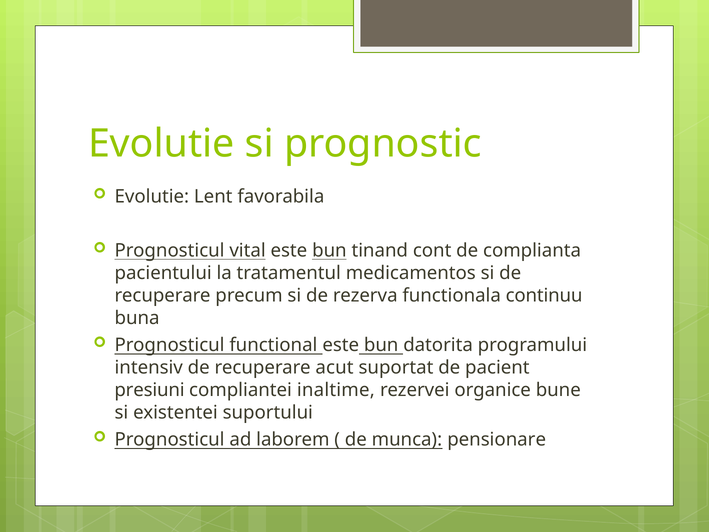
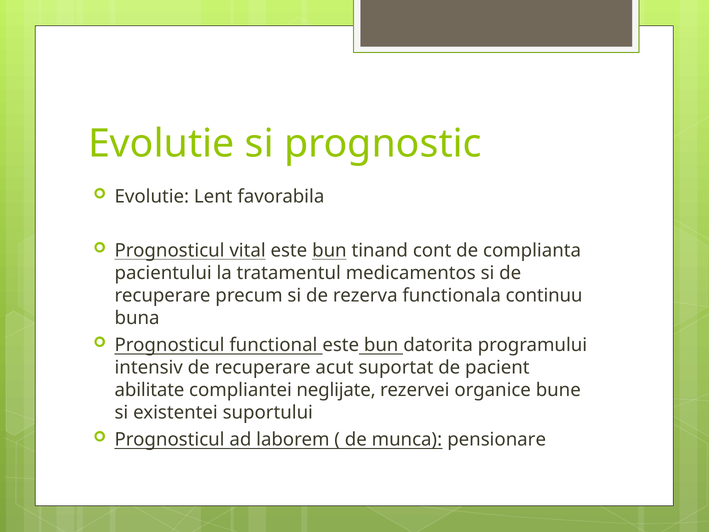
presiuni: presiuni -> abilitate (150, 390)
inaltime: inaltime -> neglijate (336, 390)
